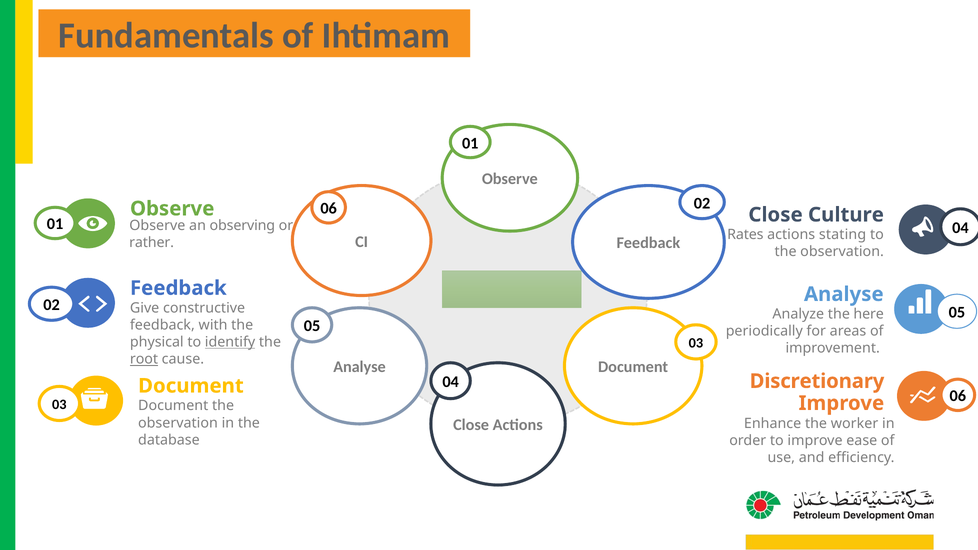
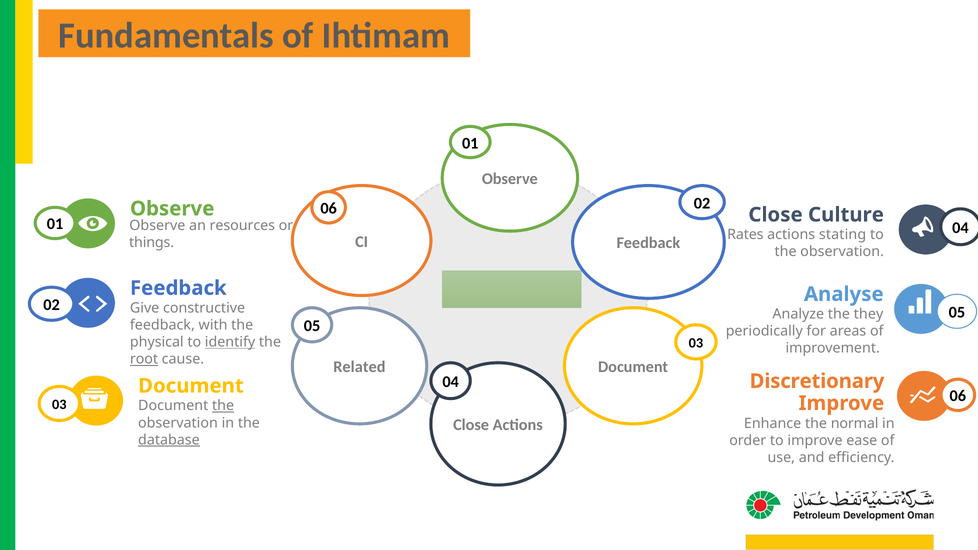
observing: observing -> resources (242, 226)
rather: rather -> things (152, 243)
here: here -> they (869, 314)
Analyse: Analyse -> Related (359, 367)
the underline: none -> present (223, 406)
worker: worker -> normal (855, 423)
database underline: none -> present (169, 440)
